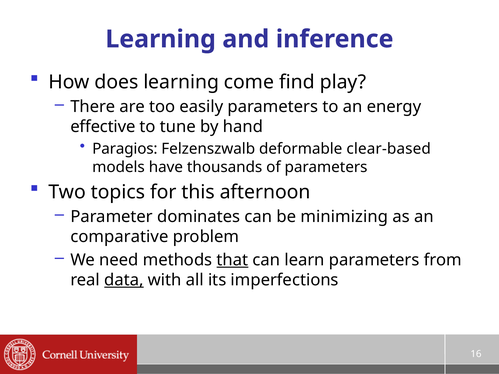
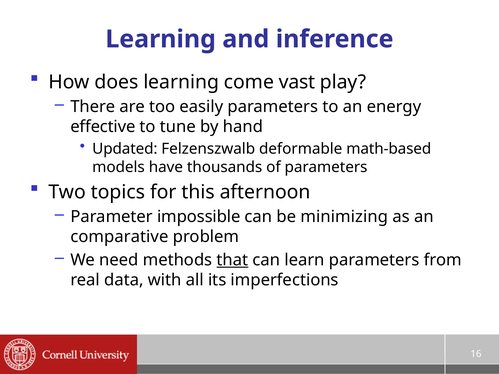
find: find -> vast (297, 82)
Paragios: Paragios -> Updated (125, 149)
clear-based: clear-based -> math-based (389, 149)
dominates: dominates -> impossible (199, 217)
data underline: present -> none (124, 280)
